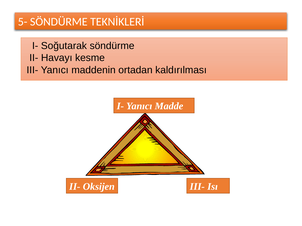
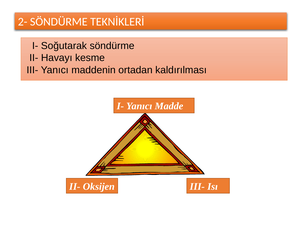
5-: 5- -> 2- (23, 22)
